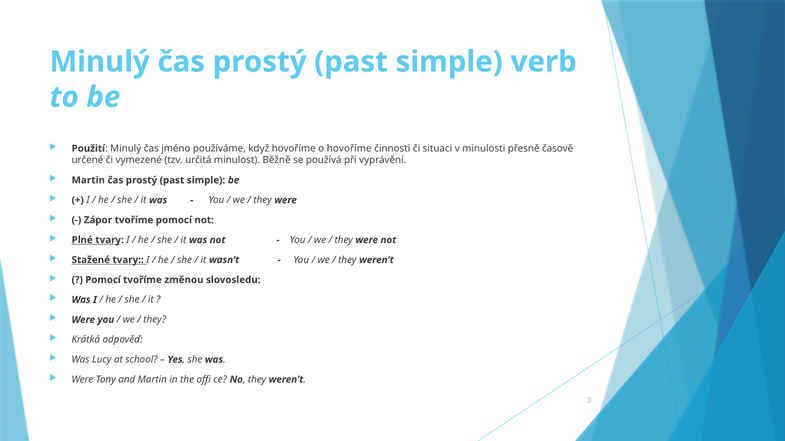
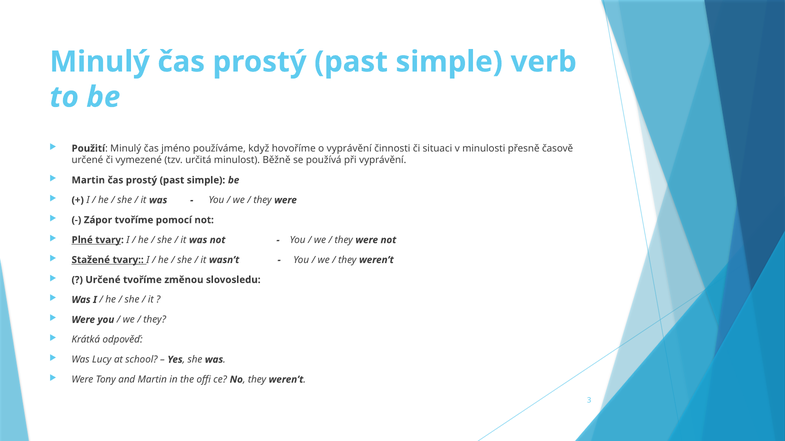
o hovoříme: hovoříme -> vyprávění (349, 149)
Pomocí: Pomocí -> Určené (103, 280)
